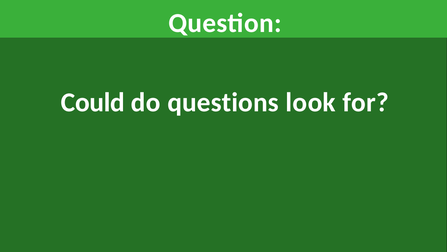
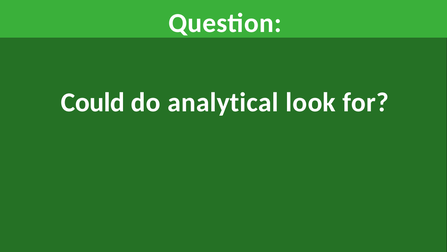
questions: questions -> analytical (223, 102)
